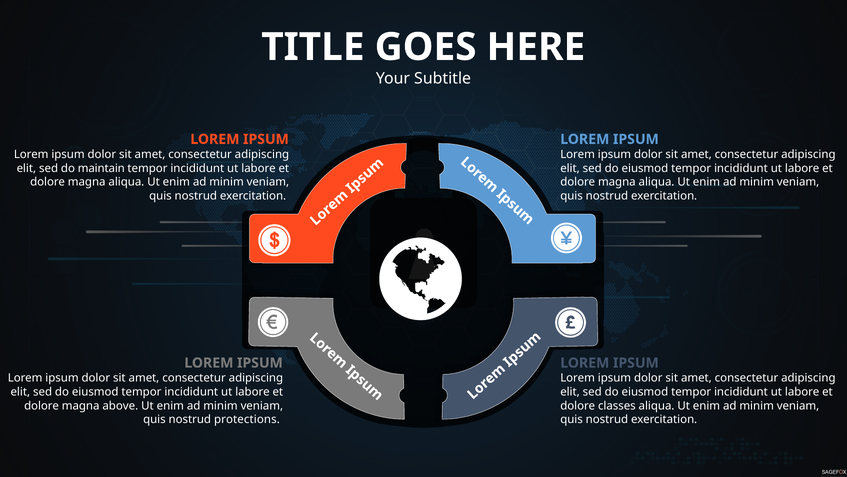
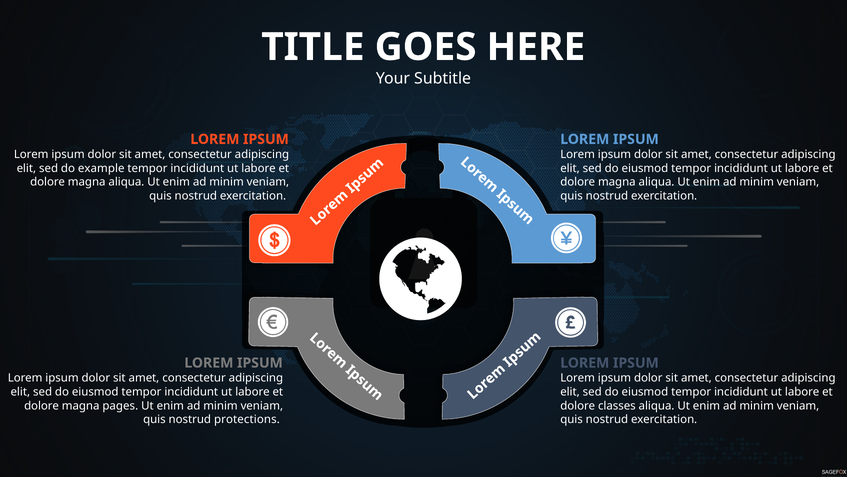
maintain: maintain -> example (101, 168)
above: above -> pages (120, 405)
